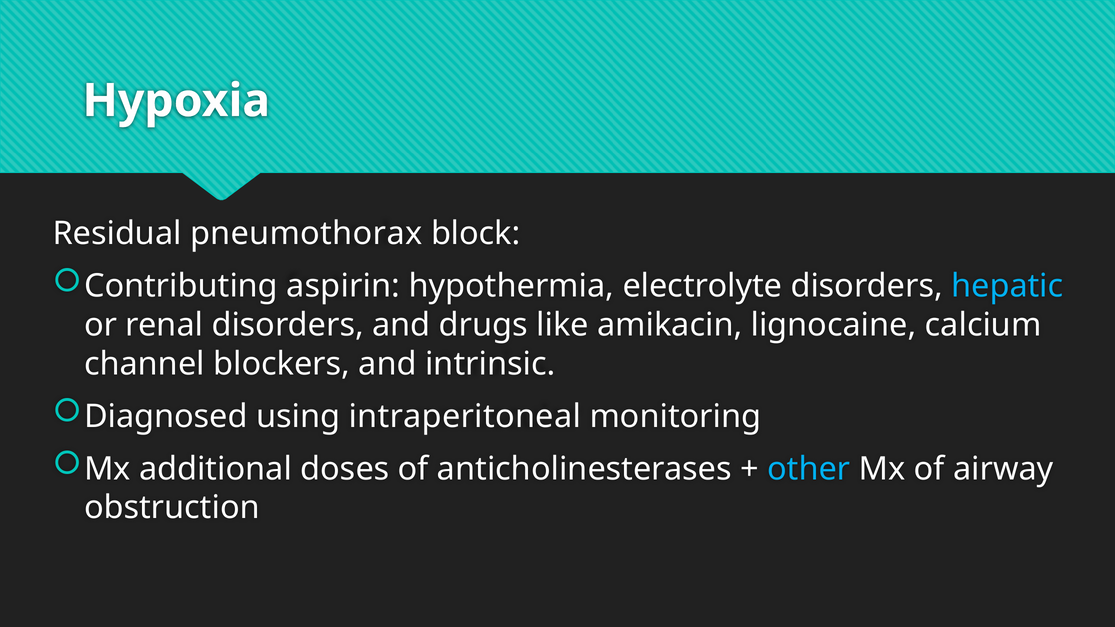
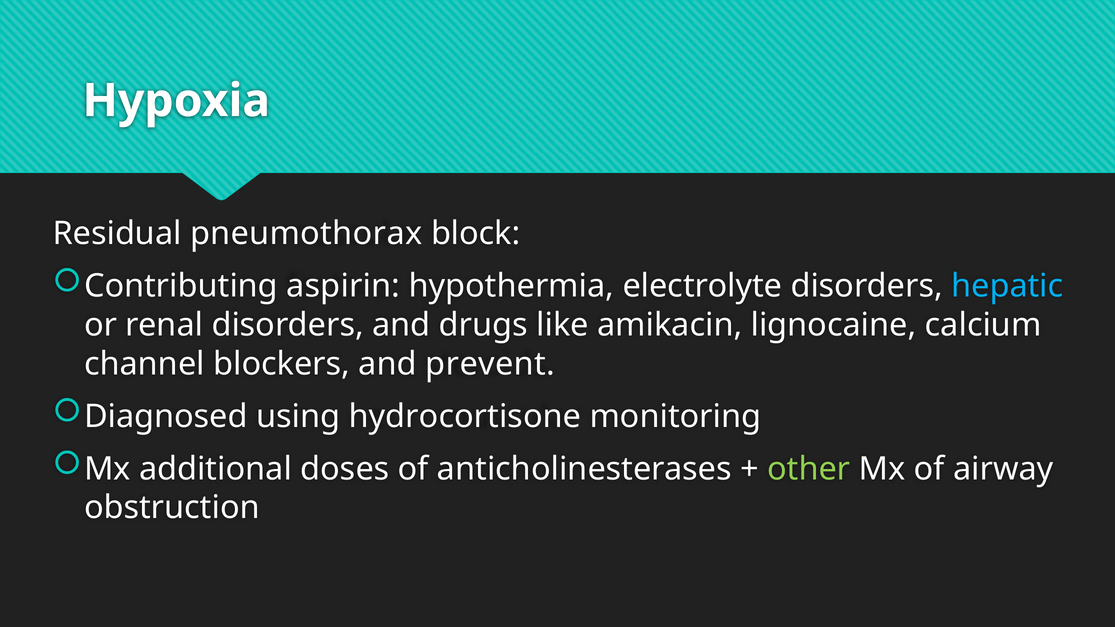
intrinsic: intrinsic -> prevent (490, 364)
intraperitoneal: intraperitoneal -> hydrocortisone (465, 416)
other colour: light blue -> light green (809, 469)
